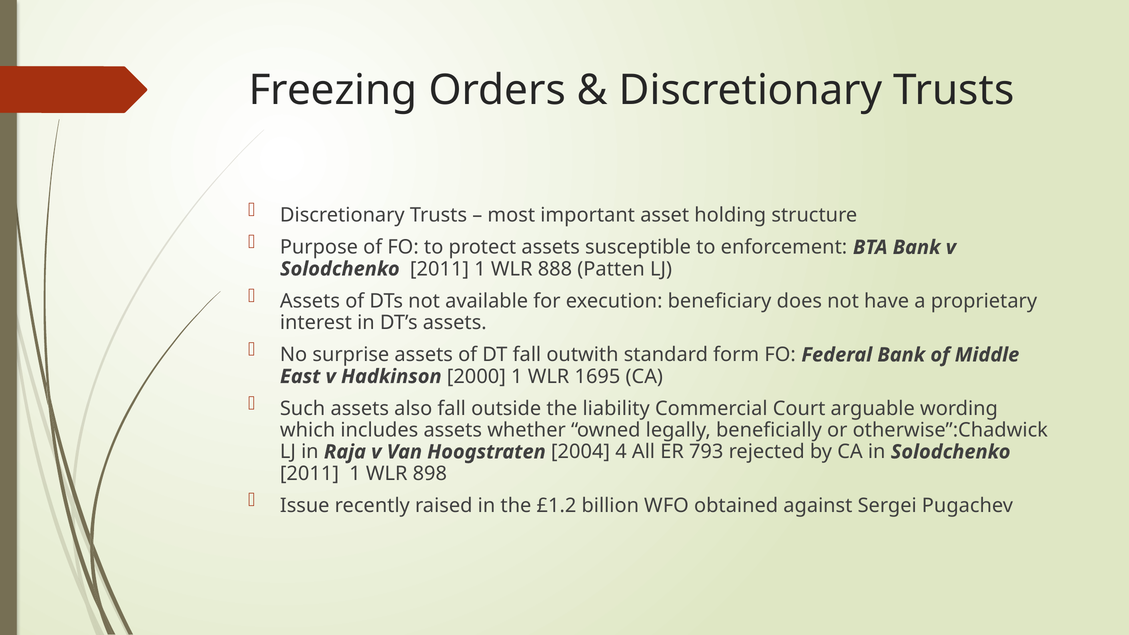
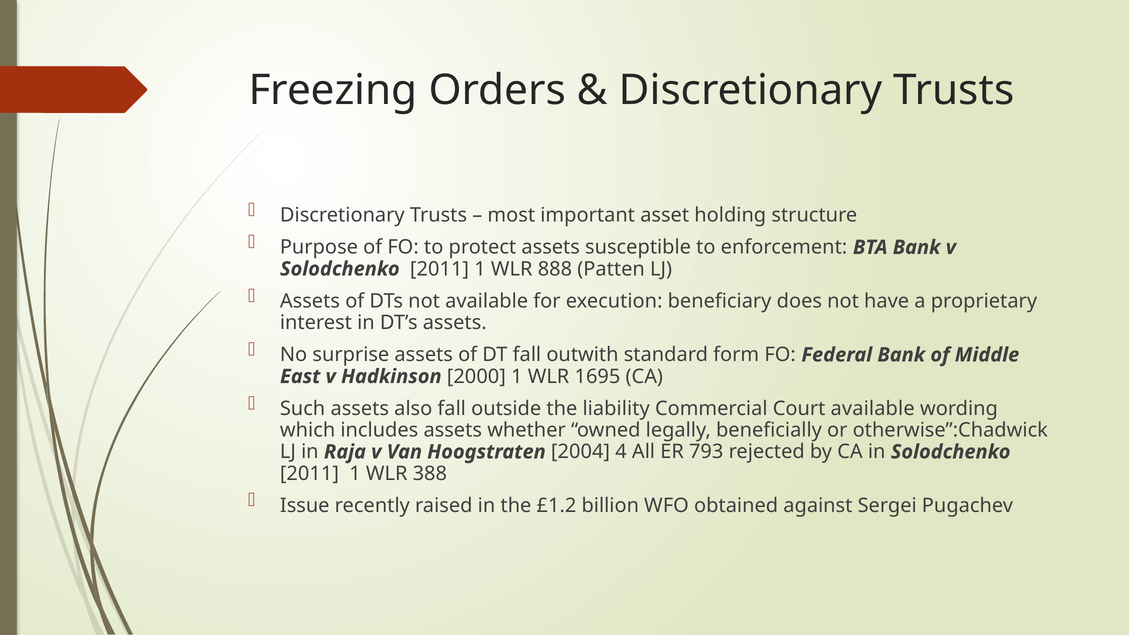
Court arguable: arguable -> available (873, 409)
898: 898 -> 388 (430, 474)
